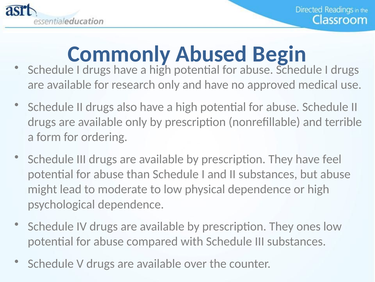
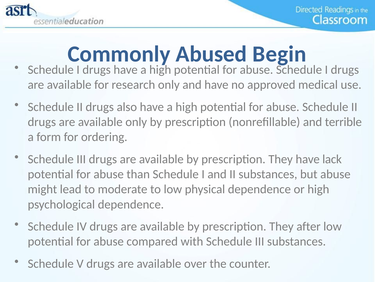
feel: feel -> lack (332, 159)
ones: ones -> after (309, 226)
